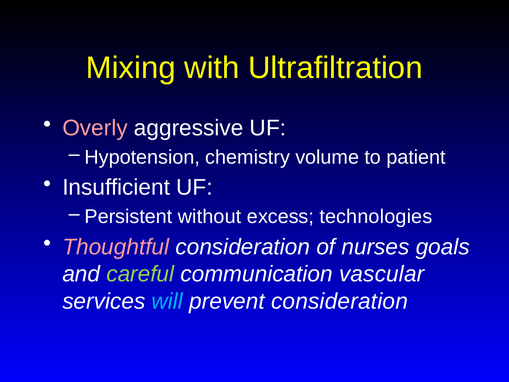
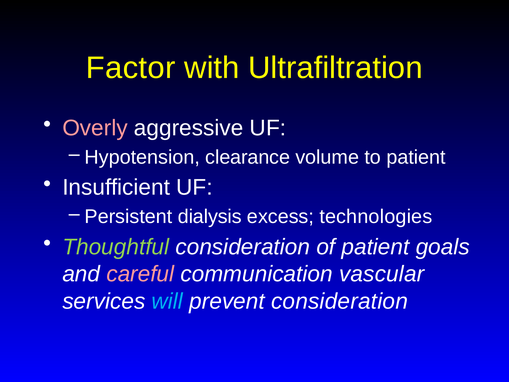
Mixing: Mixing -> Factor (131, 68)
chemistry: chemistry -> clearance (248, 157)
without: without -> dialysis (210, 217)
Thoughtful colour: pink -> light green (116, 247)
of nurses: nurses -> patient (375, 247)
careful colour: light green -> pink (140, 274)
